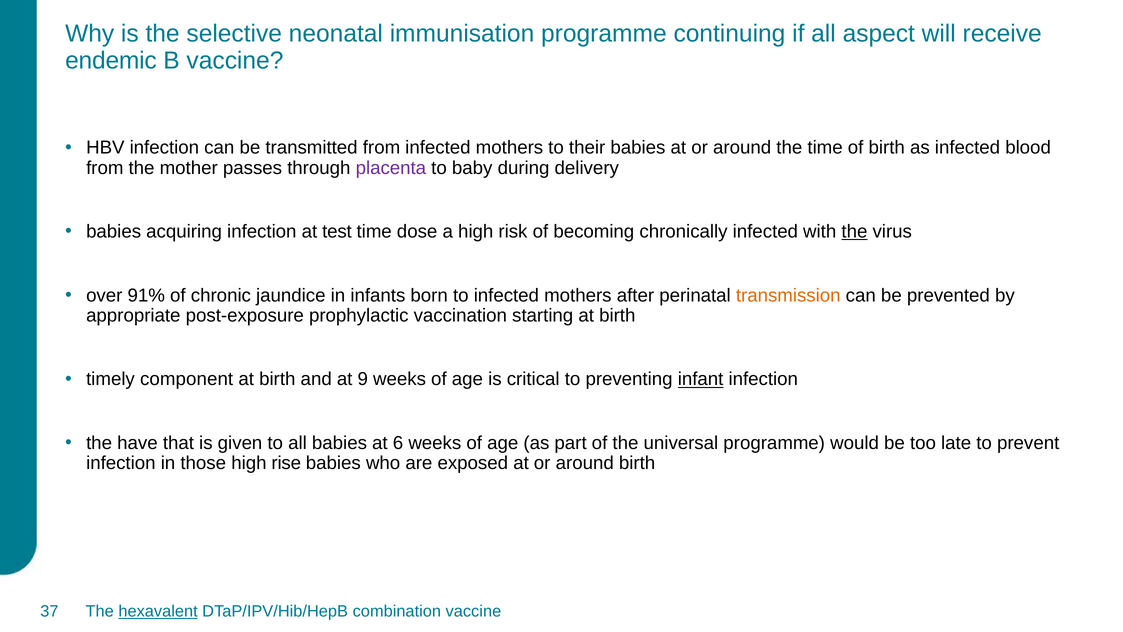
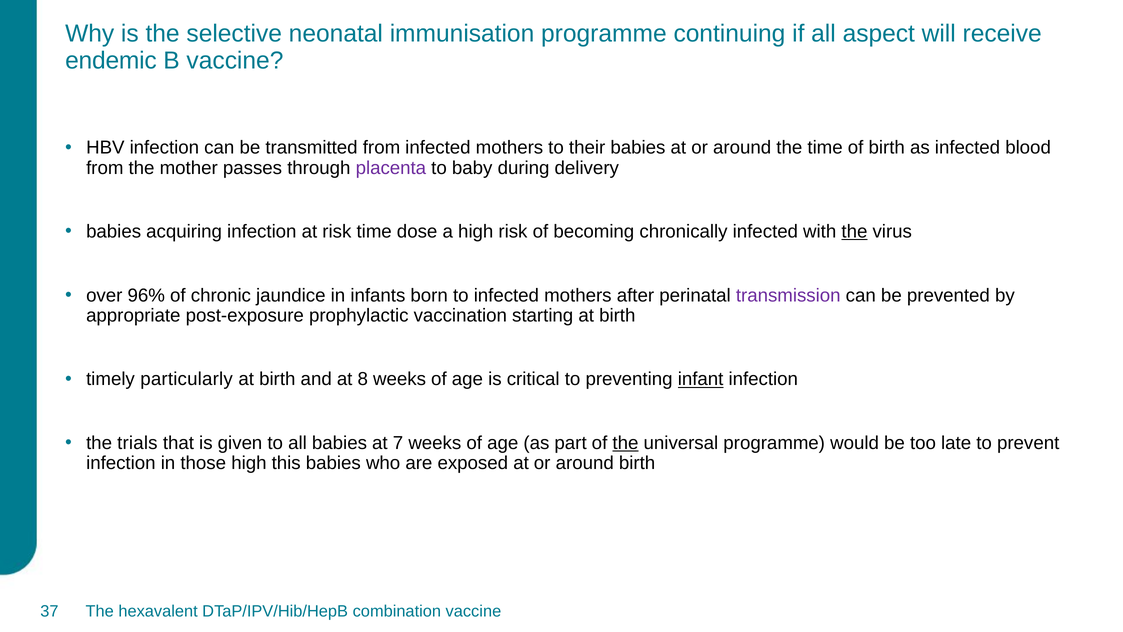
at test: test -> risk (337, 231)
91%: 91% -> 96% (146, 295)
transmission colour: orange -> purple (788, 295)
component: component -> particularly (187, 379)
9: 9 -> 8 (363, 379)
have: have -> trials (137, 443)
6: 6 -> 7 (398, 443)
the underline: none -> present (625, 443)
rise: rise -> this (286, 463)
hexavalent underline: present -> none (158, 611)
